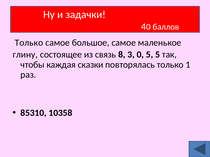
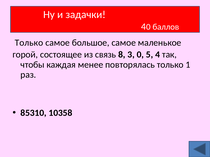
глину: глину -> горой (25, 55)
5 5: 5 -> 4 (158, 55)
сказки: сказки -> менее (91, 65)
